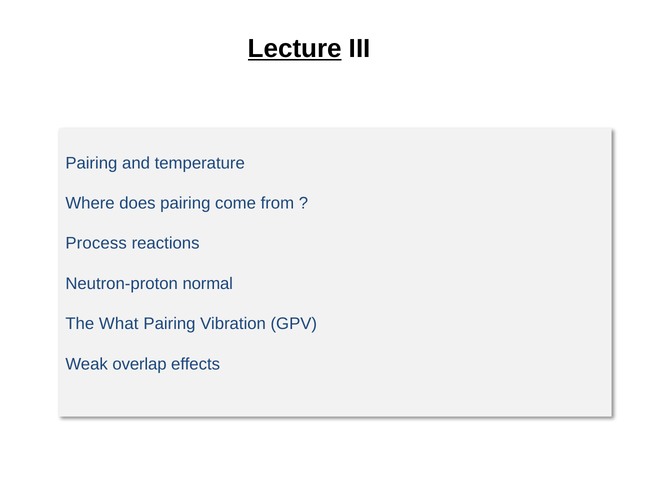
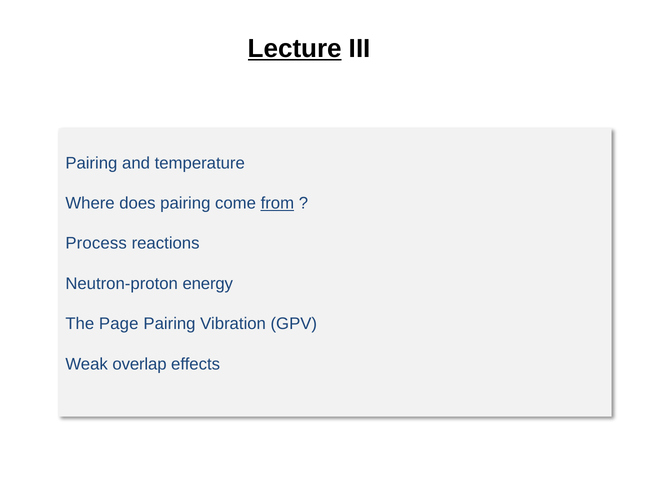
from underline: none -> present (277, 203)
normal: normal -> energy (208, 283)
What: What -> Page (119, 324)
